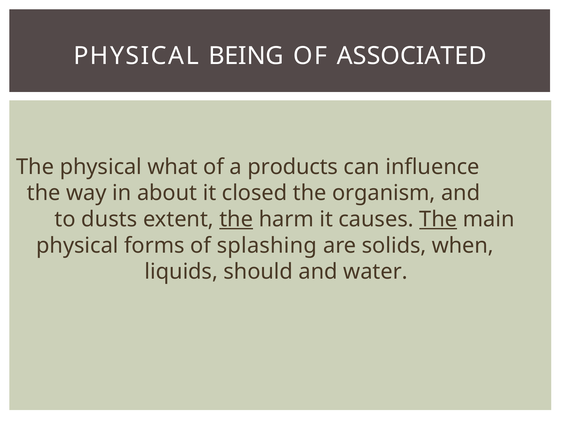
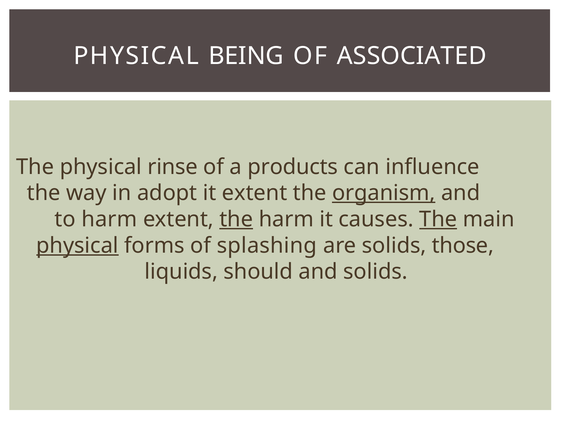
what: what -> rinse (173, 167)
about: about -> adopt (167, 193)
it closed: closed -> extent (255, 193)
organism underline: none -> present (384, 193)
to dusts: dusts -> harm (109, 219)
physical underline: none -> present (77, 245)
when: when -> those (463, 245)
and water: water -> solids (376, 272)
